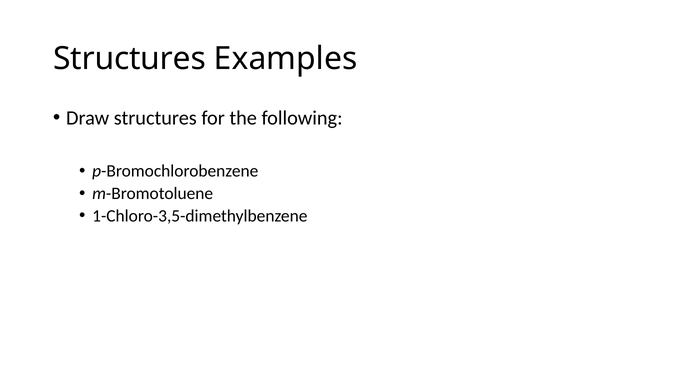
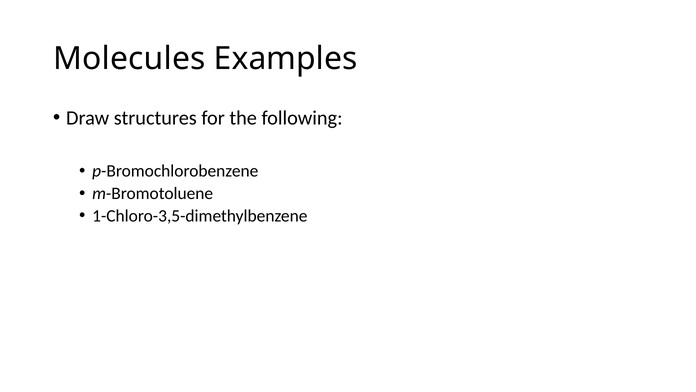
Structures: Structures -> Molecules (129, 58)
